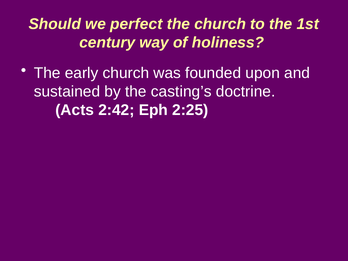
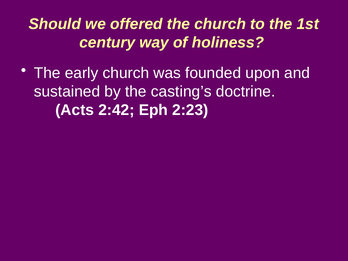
perfect: perfect -> offered (136, 24)
2:25: 2:25 -> 2:23 (190, 110)
